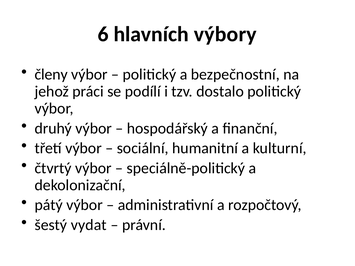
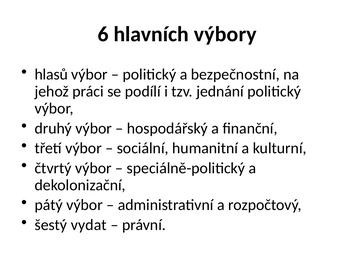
členy: členy -> hlasů (51, 74)
dostalo: dostalo -> jednání (220, 92)
